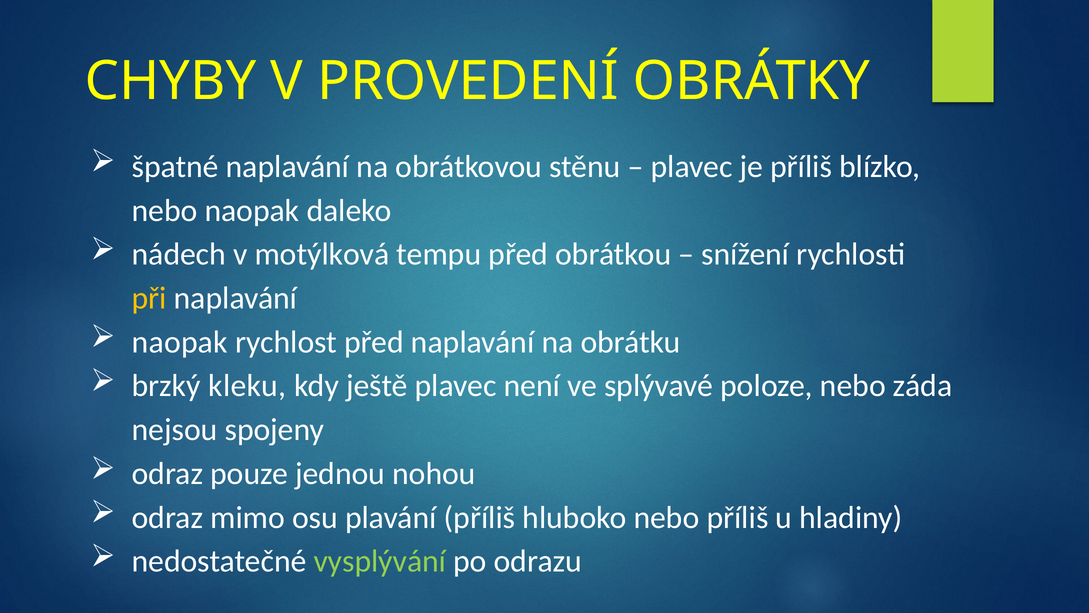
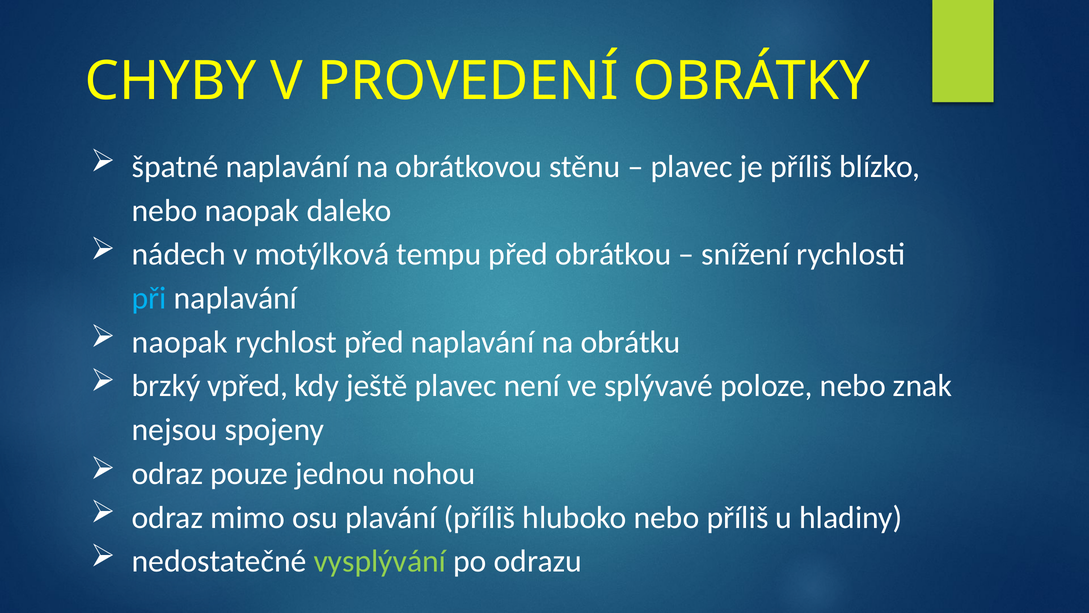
při colour: yellow -> light blue (149, 298)
kleku: kleku -> vpřed (248, 386)
záda: záda -> znak (922, 386)
